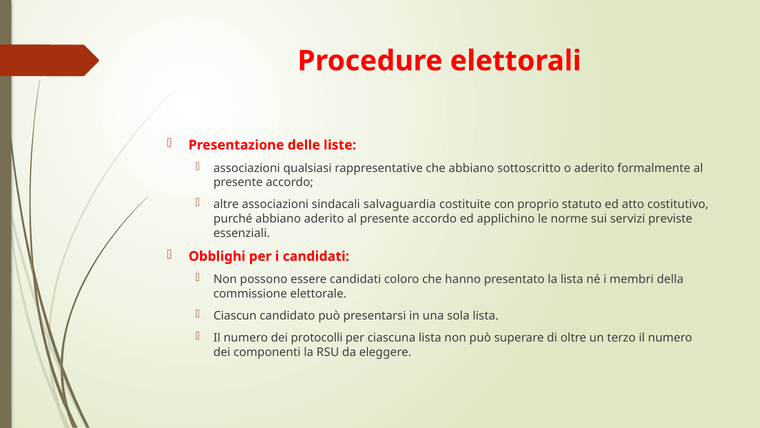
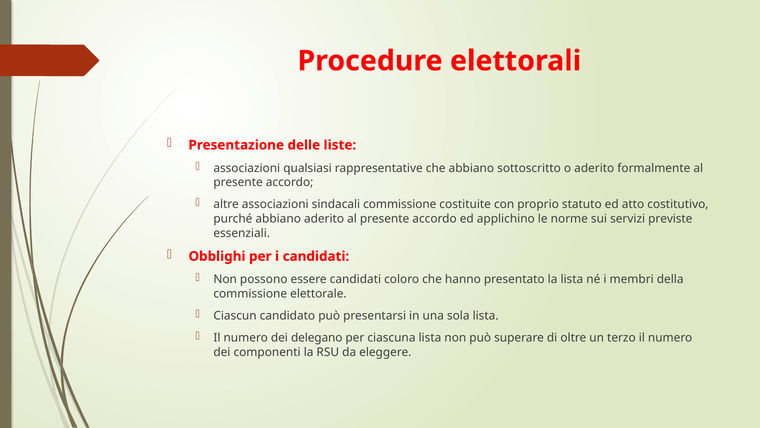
sindacali salvaguardia: salvaguardia -> commissione (400, 204)
protocolli: protocolli -> delegano (317, 338)
